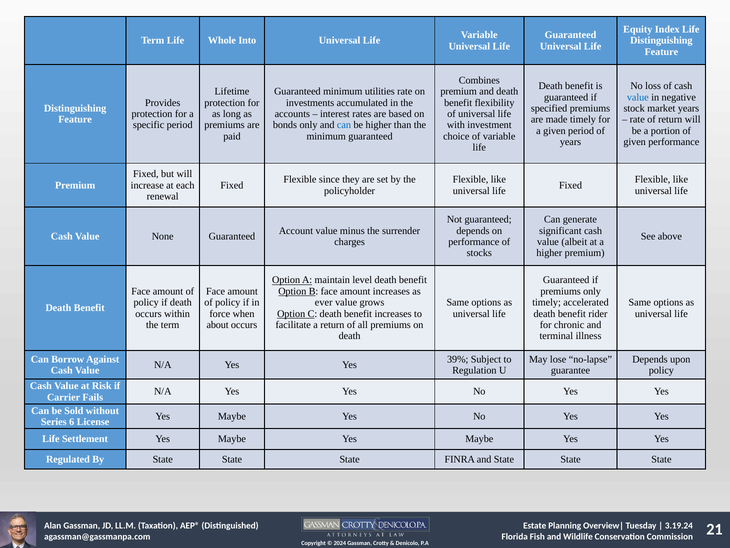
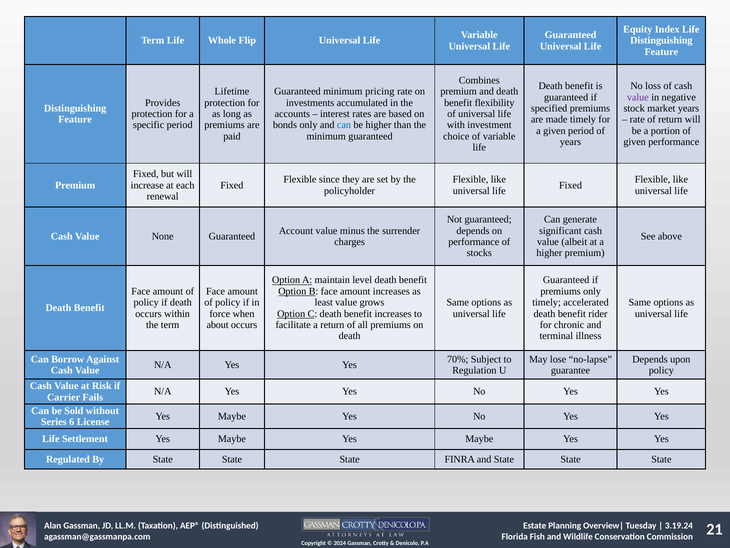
Into: Into -> Flip (247, 41)
utilities: utilities -> pricing (380, 91)
value colour: blue -> purple (638, 97)
ever: ever -> least (324, 302)
39%: 39% -> 70% (458, 359)
